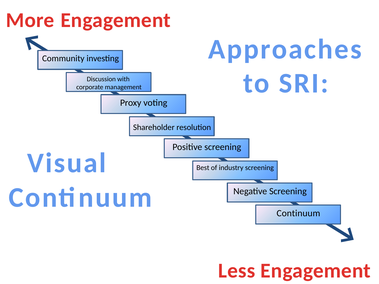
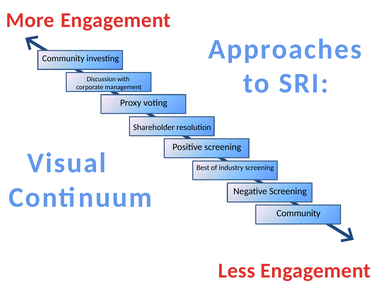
Continuum: Continuum -> Community (299, 213)
